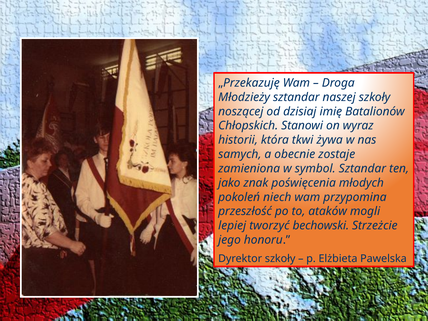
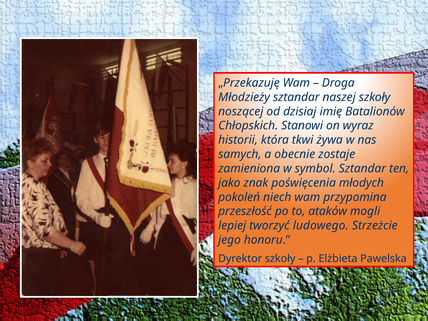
bechowski: bechowski -> ludowego (321, 226)
